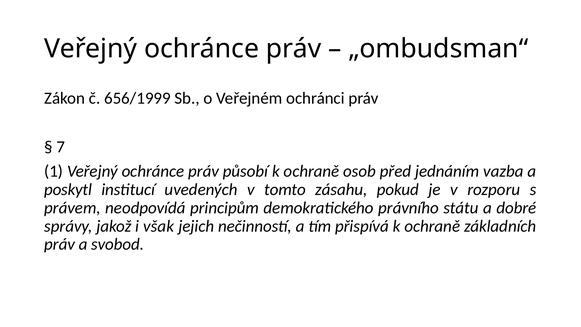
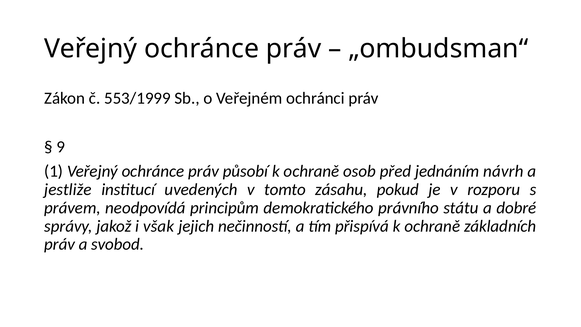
656/1999: 656/1999 -> 553/1999 (137, 98)
7: 7 -> 9 (61, 147)
vazba: vazba -> návrh (503, 171)
poskytl: poskytl -> jestliže (68, 189)
